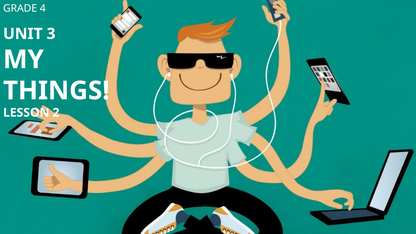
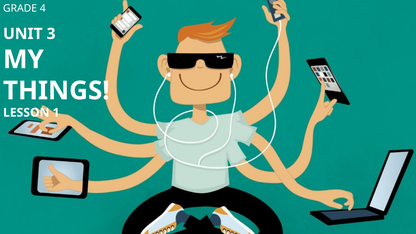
2: 2 -> 1 (56, 113)
